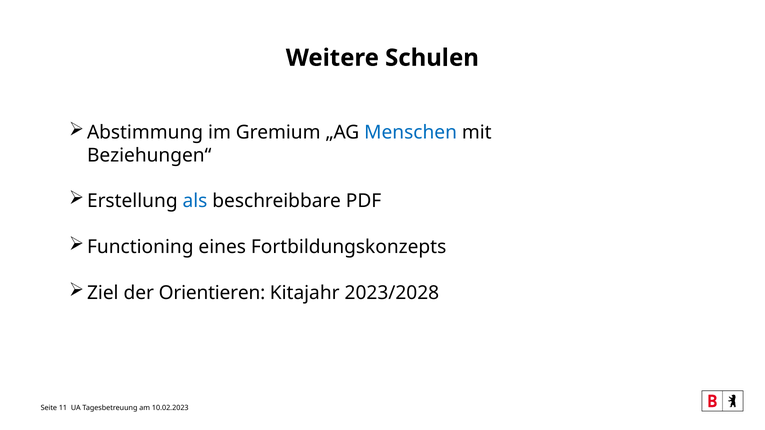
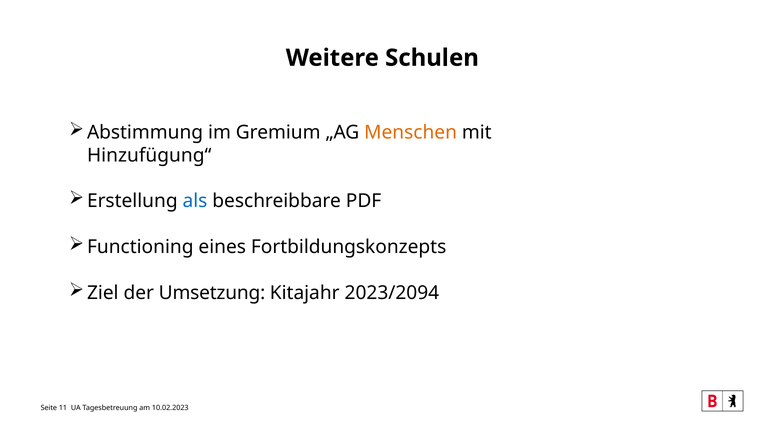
Menschen colour: blue -> orange (411, 132)
Beziehungen“: Beziehungen“ -> Hinzufügung“ (149, 155)
Orientieren: Orientieren -> Umsetzung (212, 293)
2023/2028: 2023/2028 -> 2023/2094 (392, 293)
